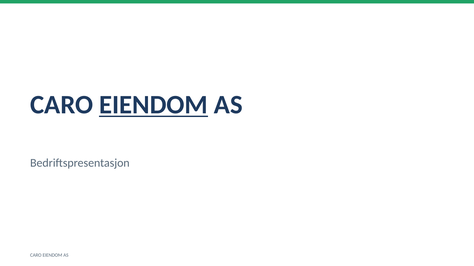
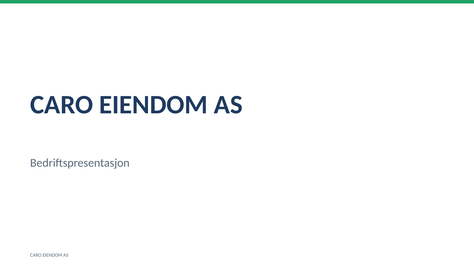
EIENDOM underline: present -> none (154, 105)
